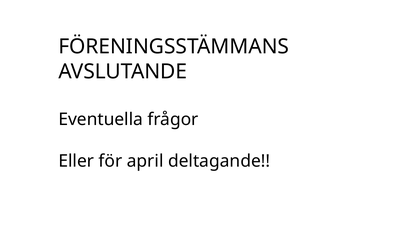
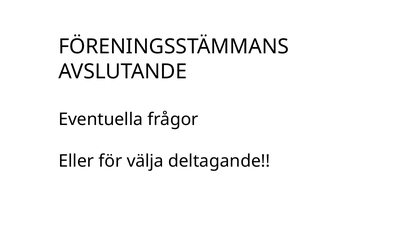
april: april -> välja (145, 161)
